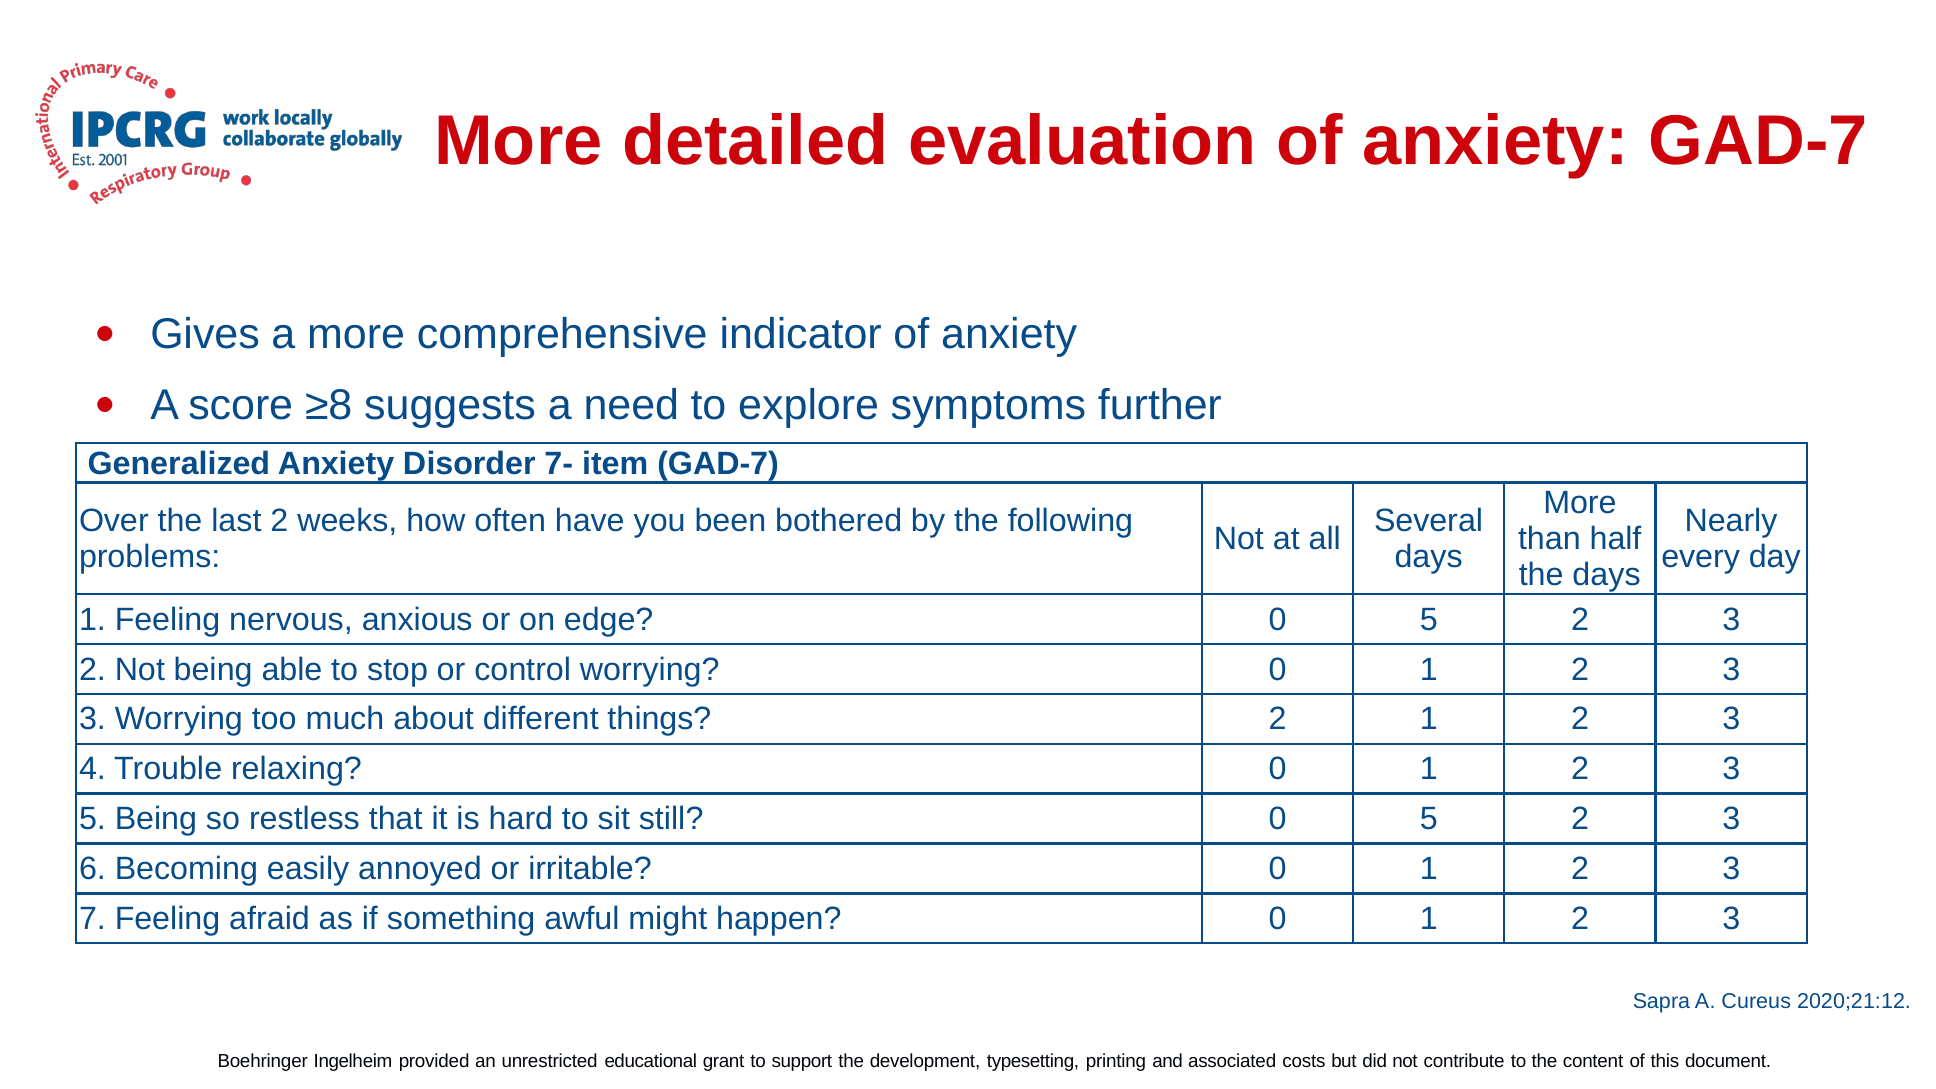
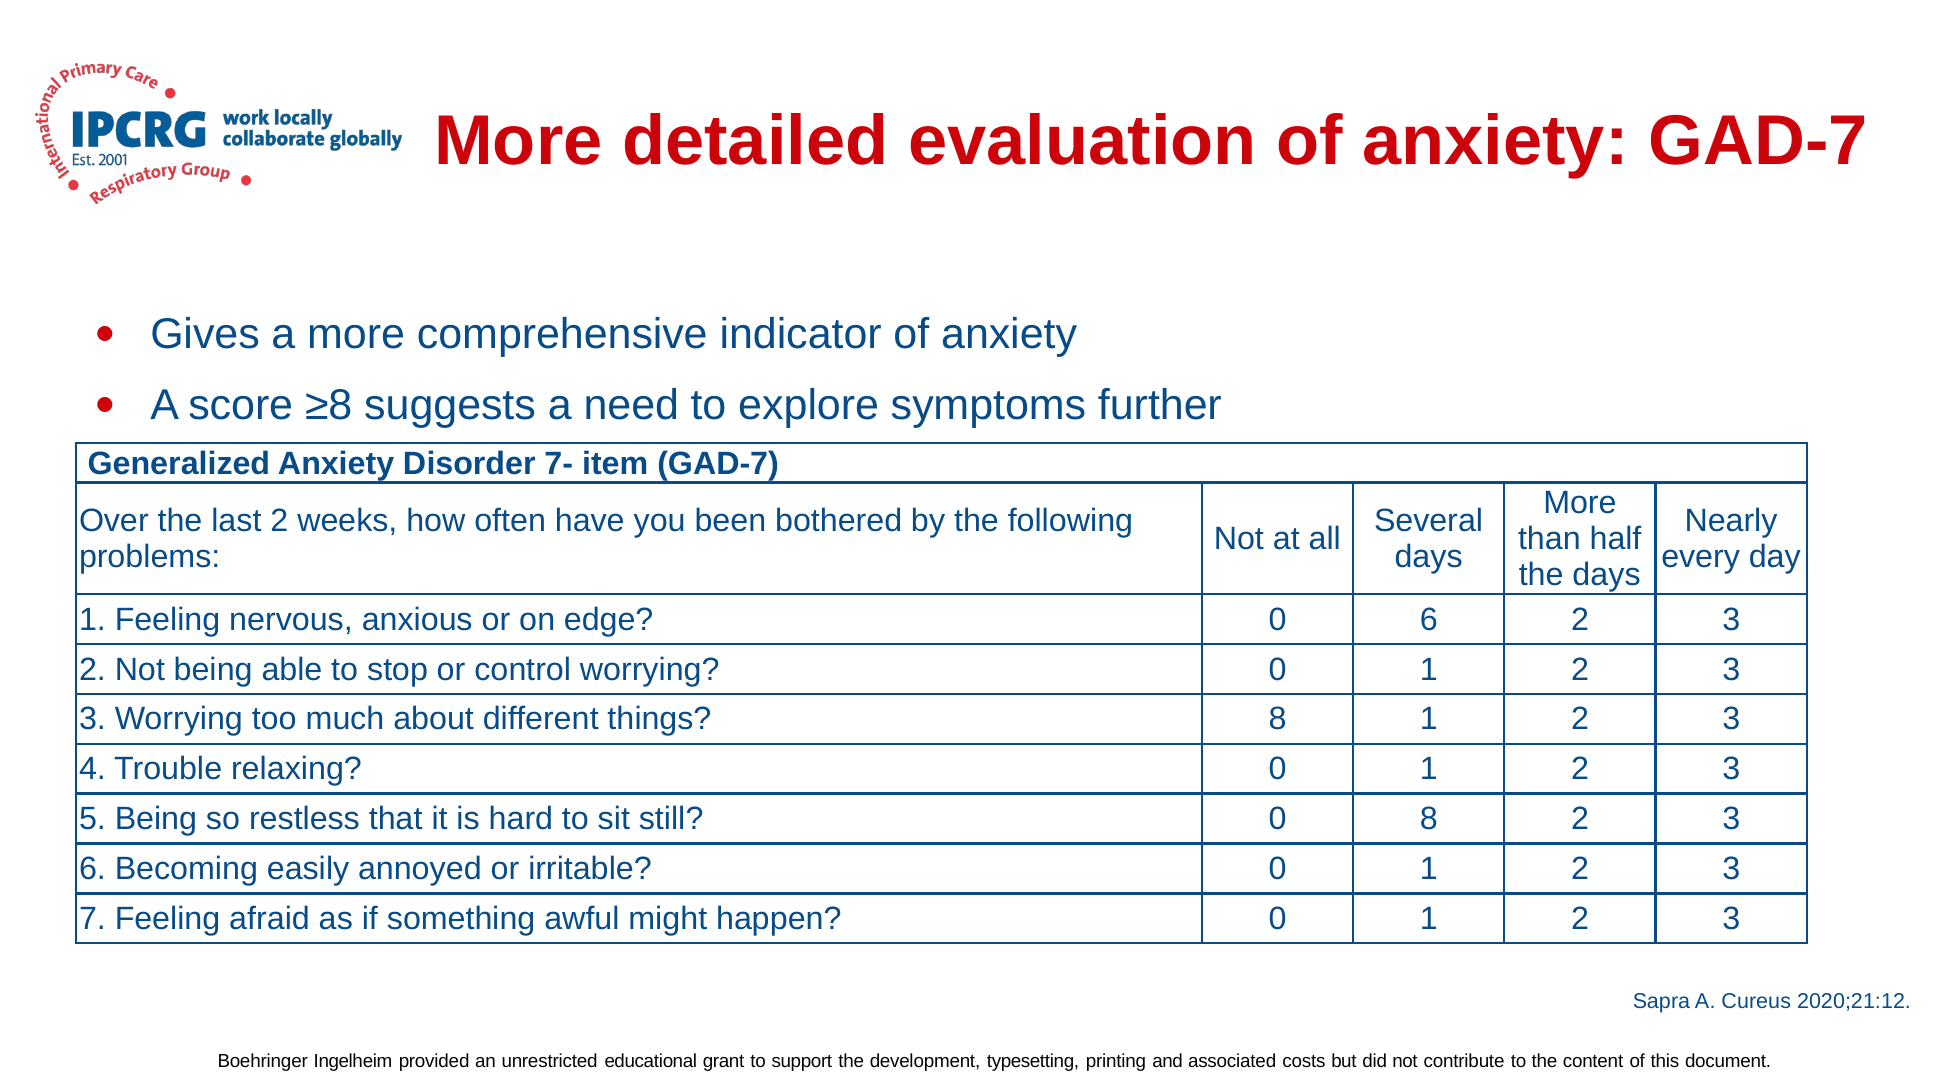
edge 0 5: 5 -> 6 (1429, 619)
things 2: 2 -> 8 (1278, 719)
still 0 5: 5 -> 8 (1429, 819)
